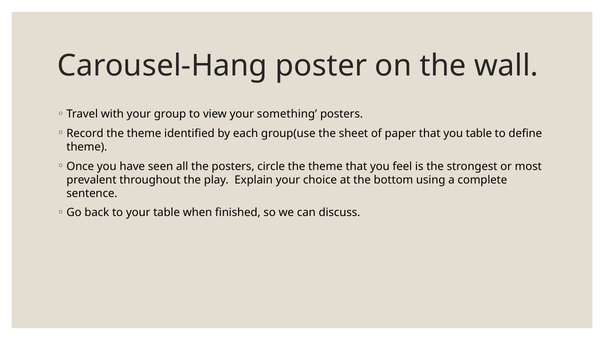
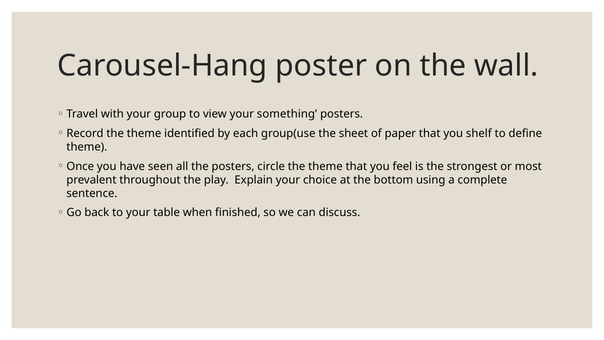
you table: table -> shelf (479, 133)
